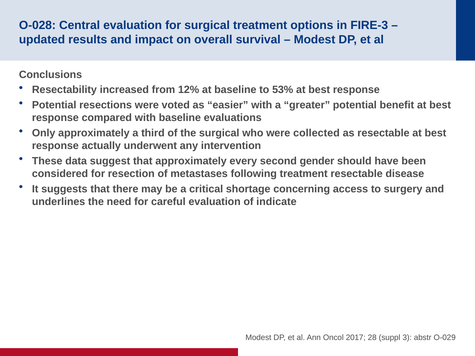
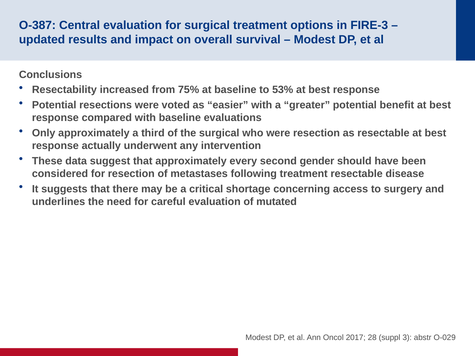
O-028: O-028 -> O-387 (37, 25)
12%: 12% -> 75% (189, 90)
were collected: collected -> resection (317, 133)
indicate: indicate -> mutated (277, 202)
